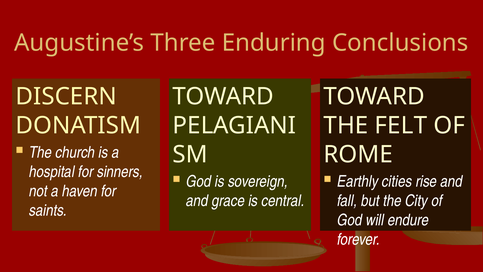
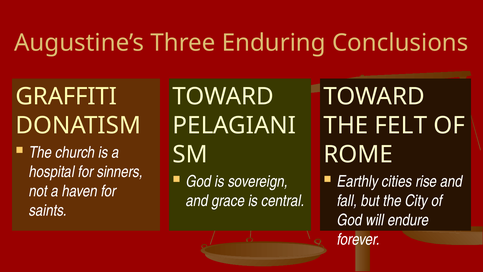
DISCERN: DISCERN -> GRAFFITI (66, 96)
